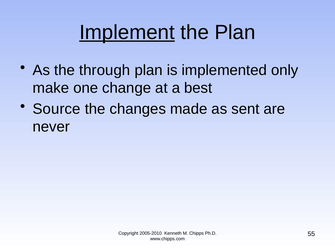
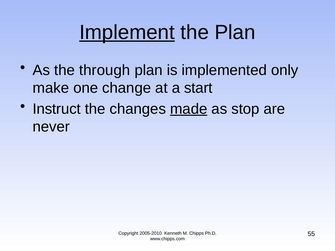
best: best -> start (198, 88)
Source: Source -> Instruct (57, 109)
made underline: none -> present (189, 109)
sent: sent -> stop (245, 109)
